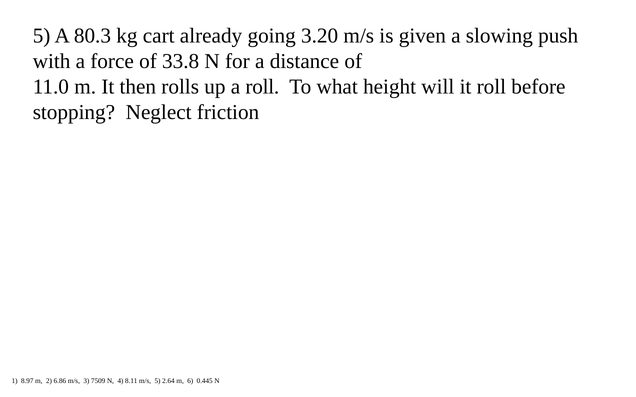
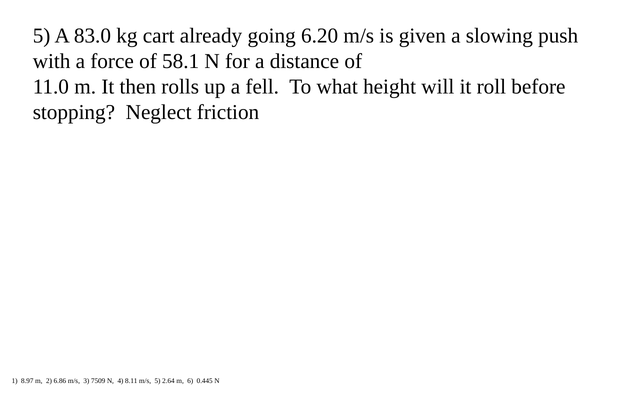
80.3: 80.3 -> 83.0 (92, 36)
3.20: 3.20 -> 6.20 (320, 36)
33.8: 33.8 -> 58.1 (181, 61)
a roll: roll -> fell (262, 87)
